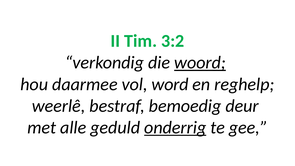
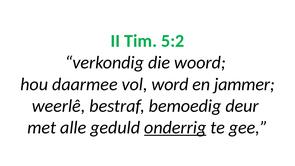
3:2: 3:2 -> 5:2 (173, 41)
woord underline: present -> none (200, 63)
reghelp: reghelp -> jammer (244, 84)
